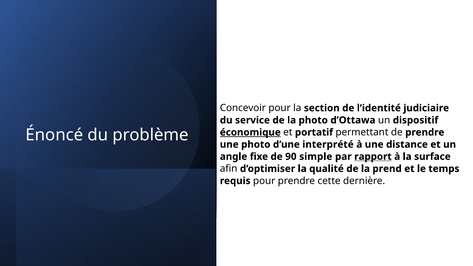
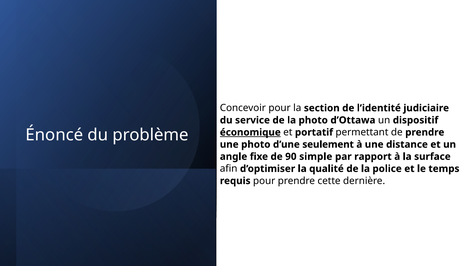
interprété: interprété -> seulement (328, 144)
rapport underline: present -> none (373, 157)
prend: prend -> police (387, 169)
